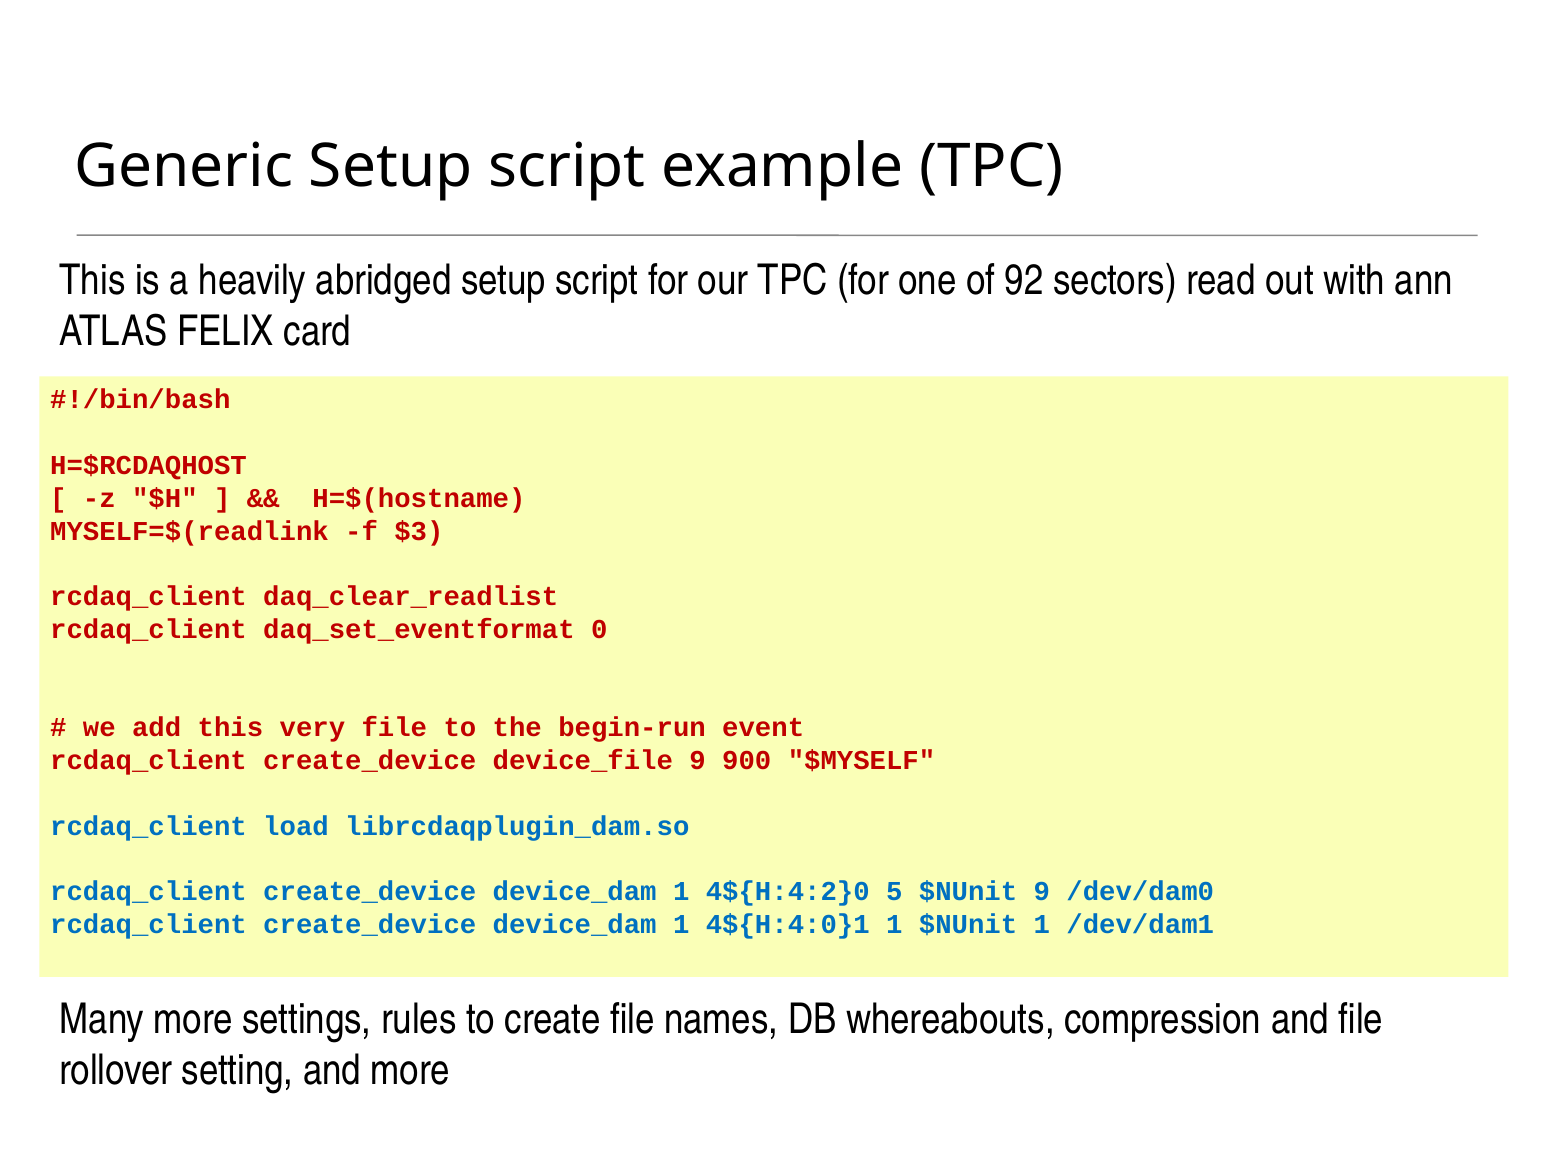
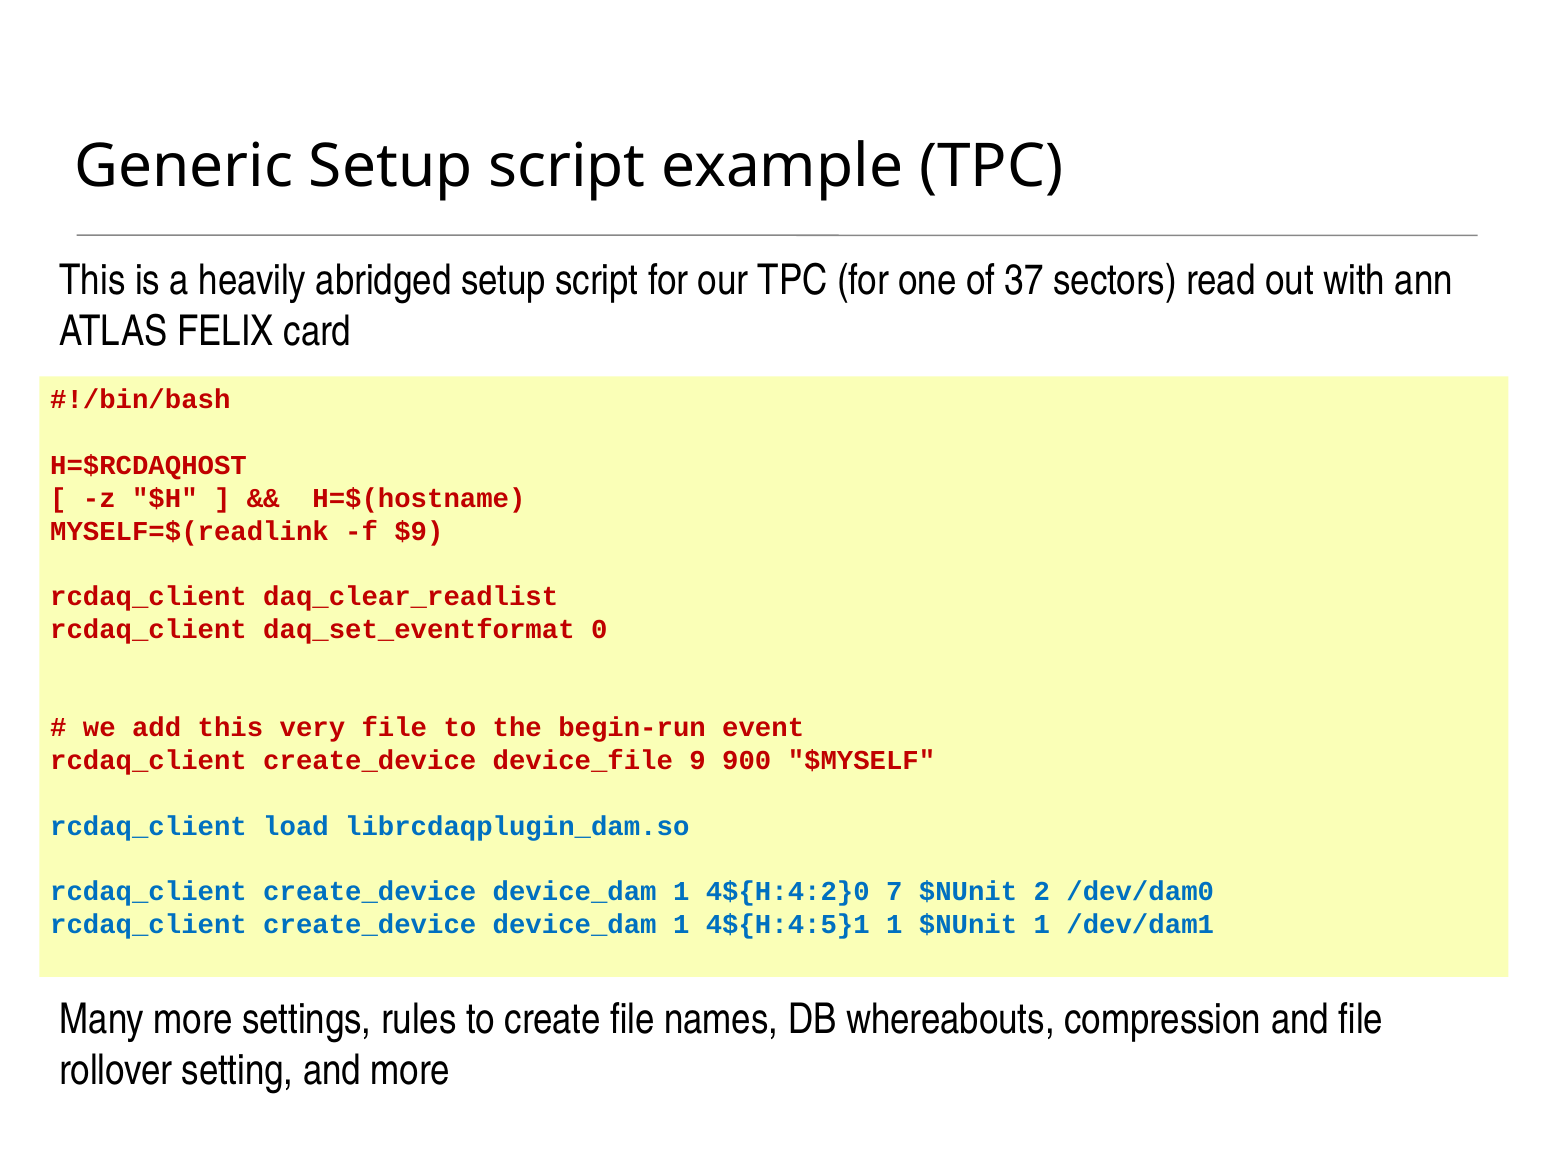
92: 92 -> 37 (1024, 280)
$3: $3 -> $9 (419, 531)
5: 5 -> 7 (894, 892)
$NUnit 9: 9 -> 2 (1042, 892)
4${H:4:0}1: 4${H:4:0}1 -> 4${H:4:5}1 (788, 925)
